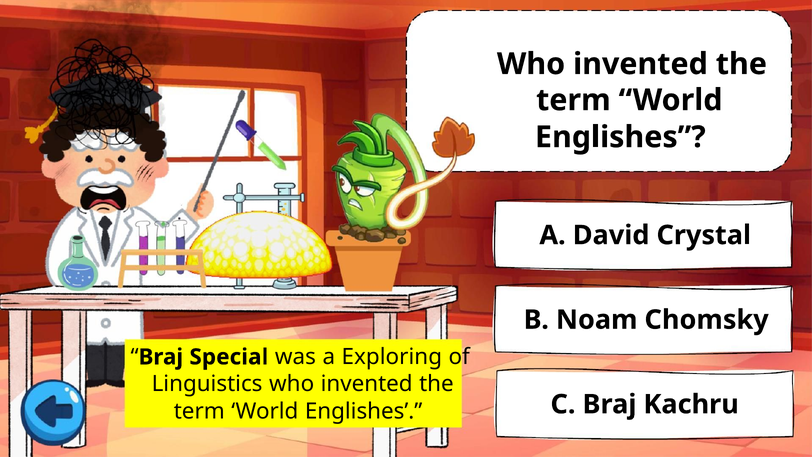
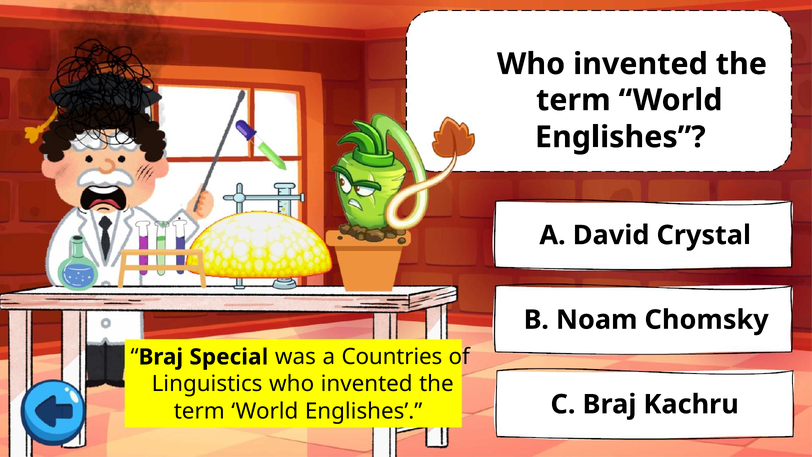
Exploring: Exploring -> Countries (392, 357)
